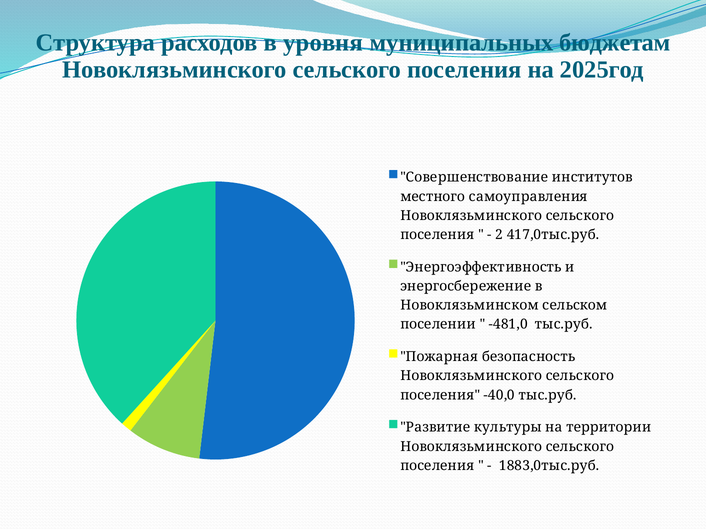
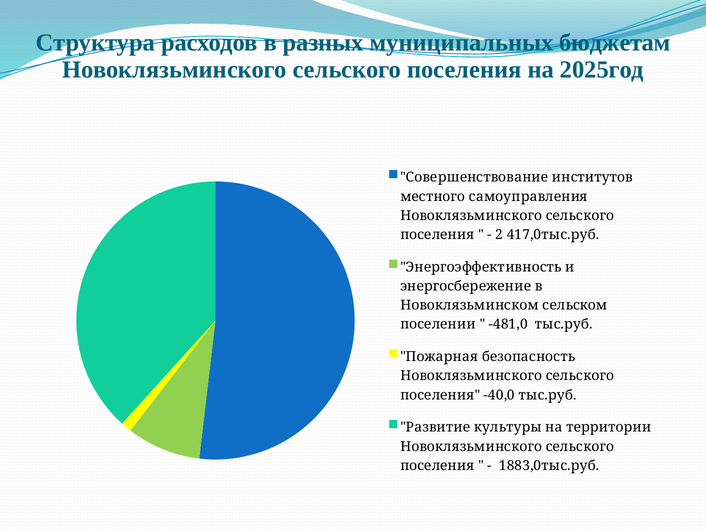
уровня: уровня -> разных (323, 43)
